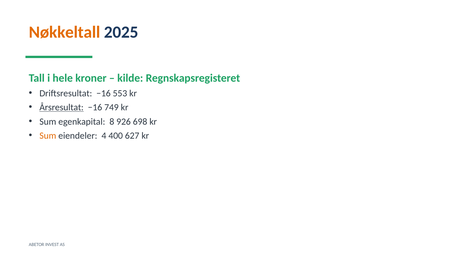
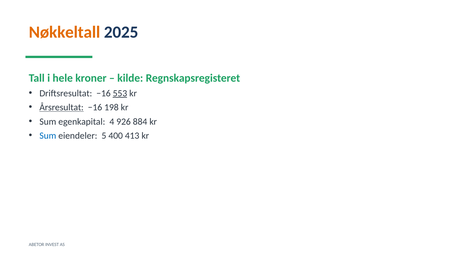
553 underline: none -> present (120, 93)
749: 749 -> 198 (111, 107)
8: 8 -> 4 (112, 121)
698: 698 -> 884 (140, 121)
Sum colour: orange -> blue (48, 136)
4: 4 -> 5 (104, 136)
627: 627 -> 413 (132, 136)
